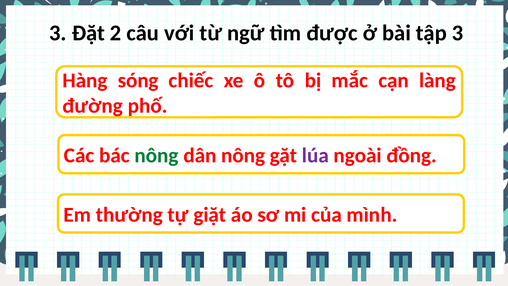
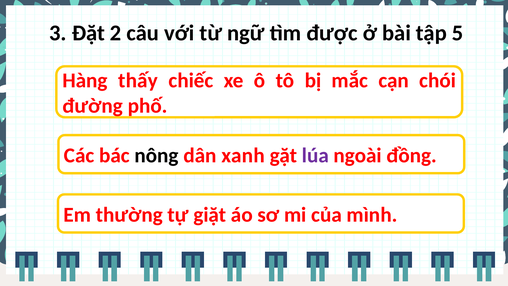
tập 3: 3 -> 5 (458, 33)
sóng: sóng -> thấy (138, 80)
làng: làng -> chói (438, 80)
nông colour: green -> black (157, 156)
dân nông: nông -> xanh (243, 156)
